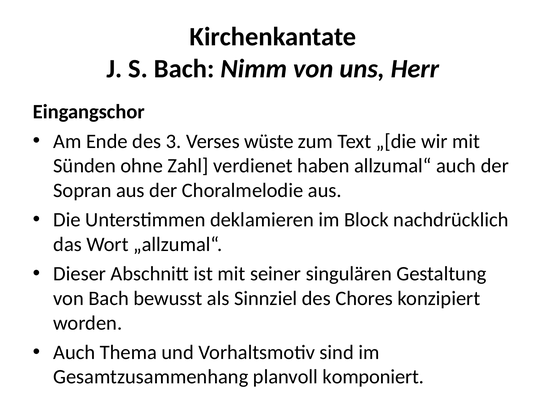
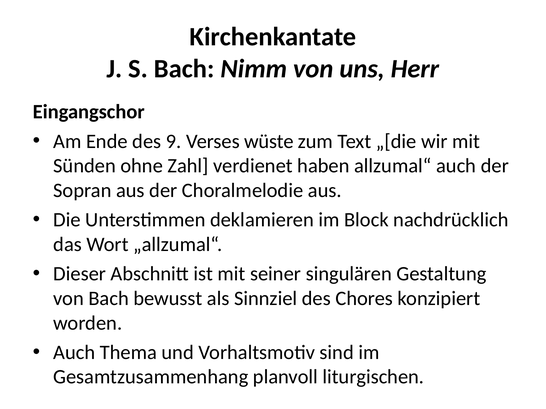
3: 3 -> 9 (174, 141)
komponiert: komponiert -> liturgischen (373, 377)
